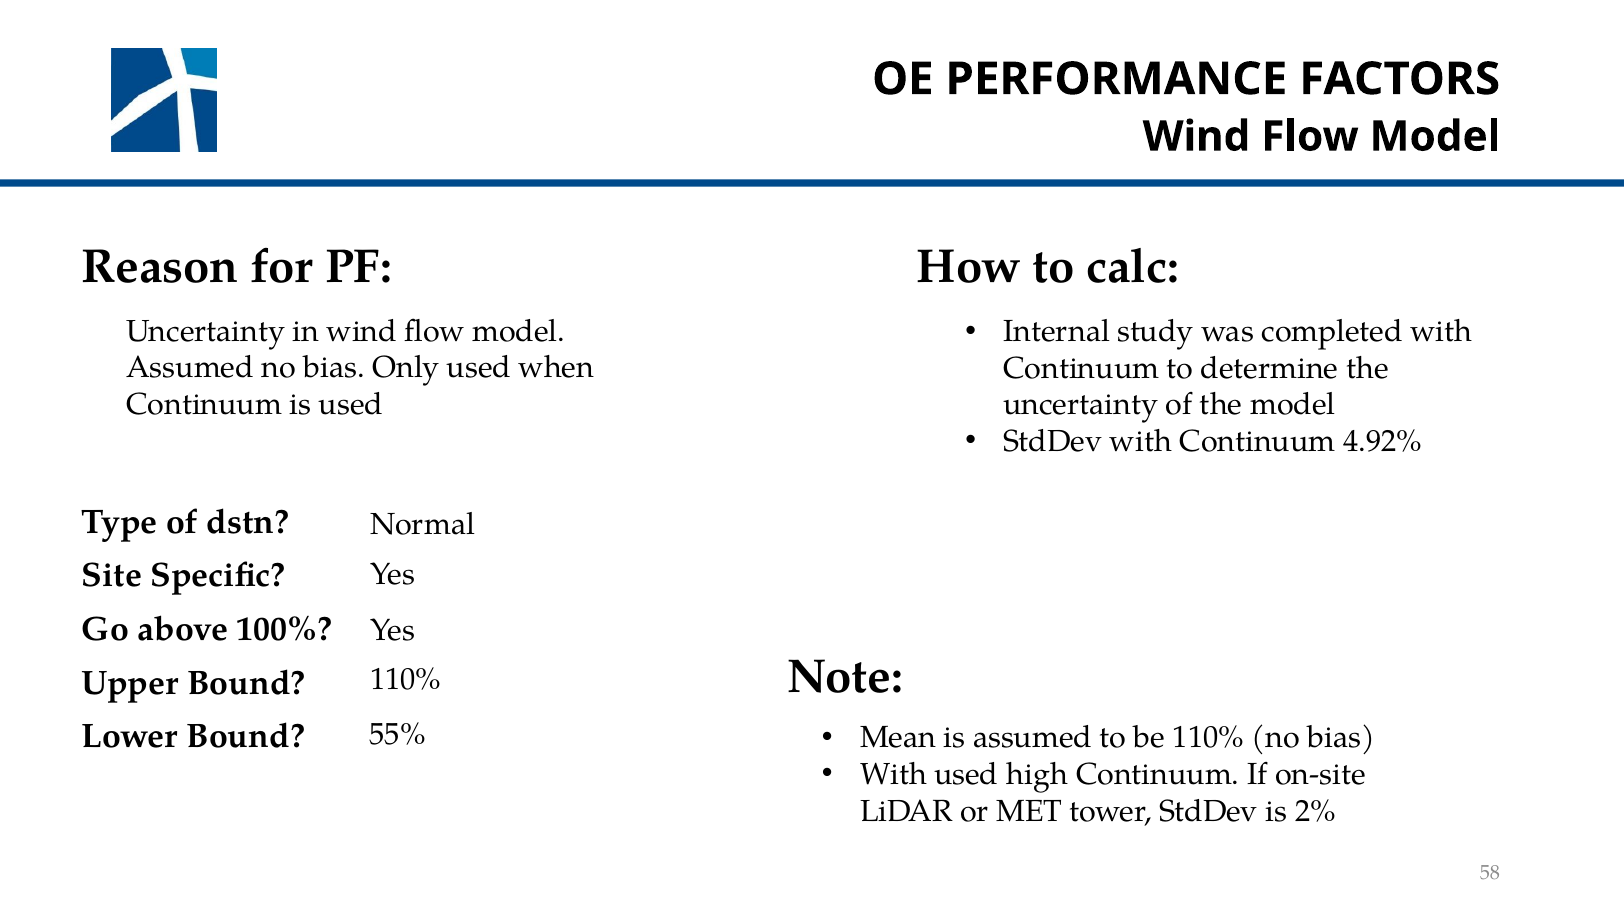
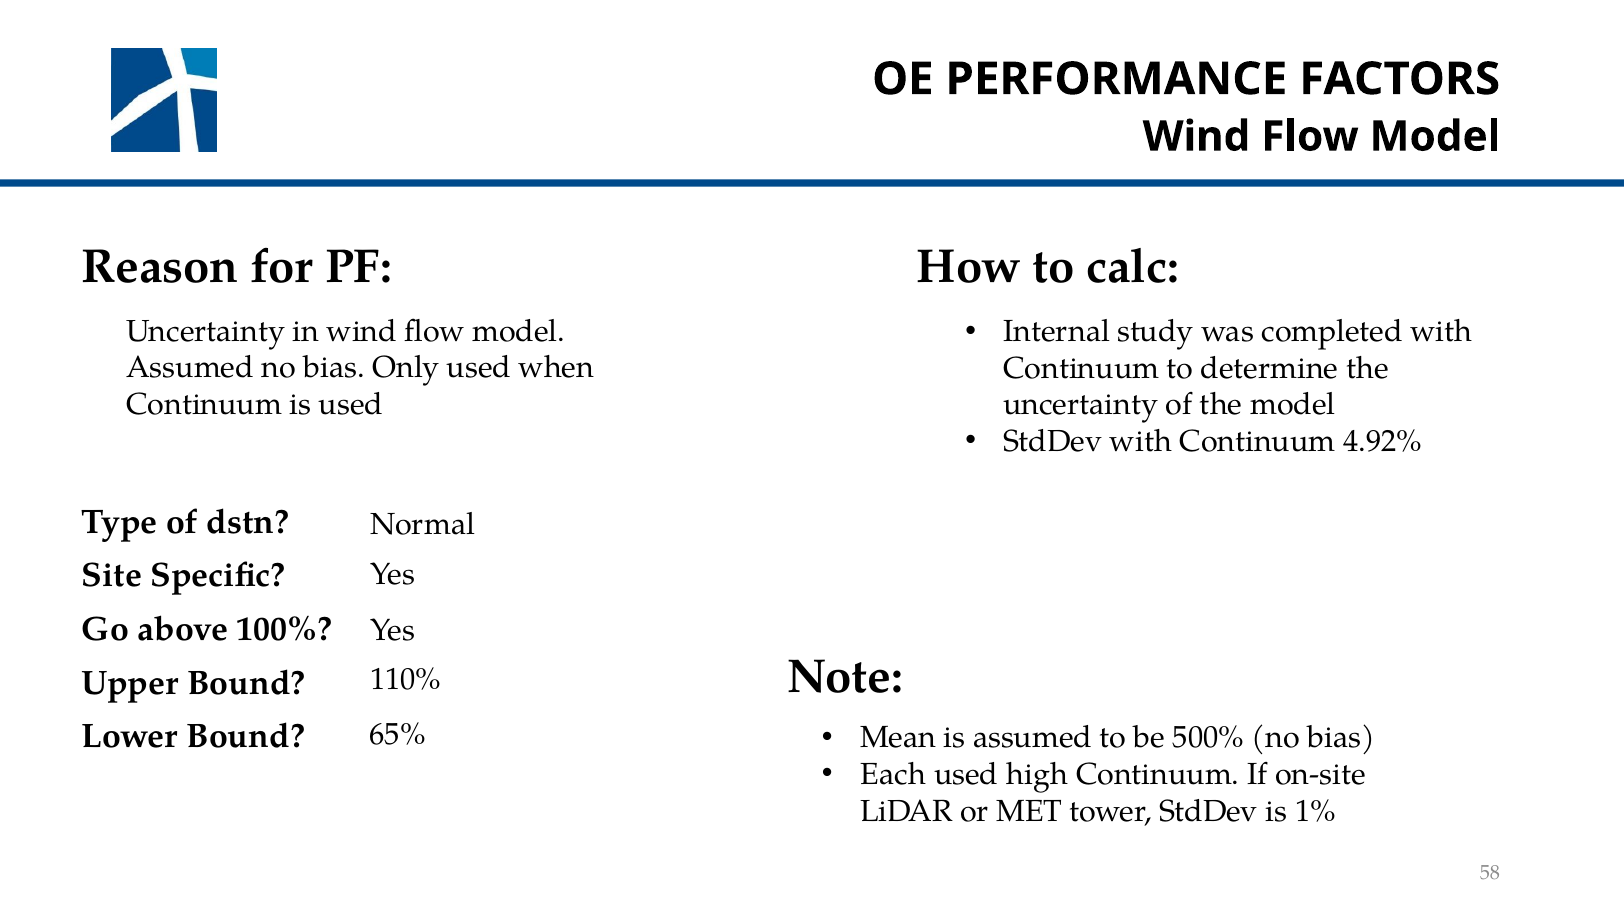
be 110%: 110% -> 500% (1208, 737)
55%: 55% -> 65% (398, 734)
With: With -> Each (893, 774)
2%: 2% -> 1% (1315, 811)
